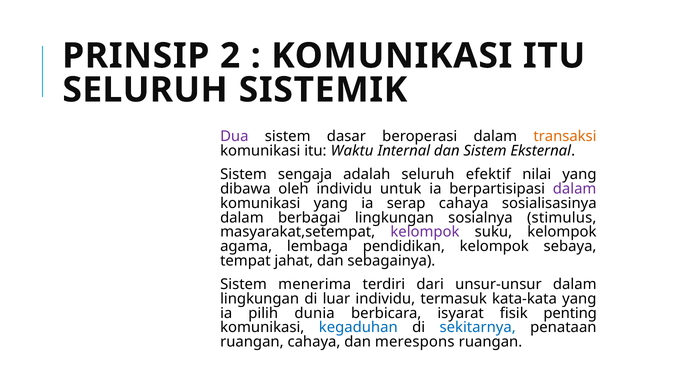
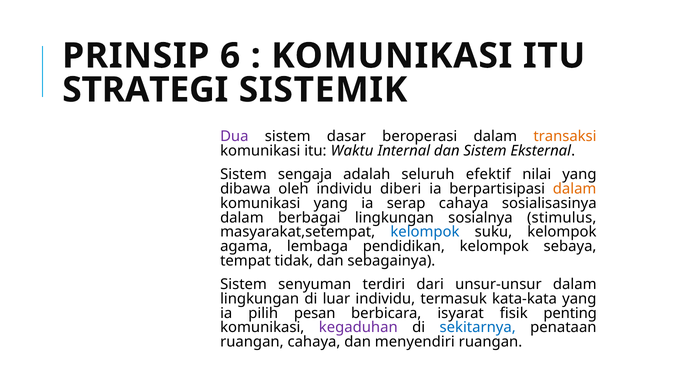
2: 2 -> 6 (230, 56)
SELURUH: SELURUH -> STRATEGI (145, 90)
untuk: untuk -> diberi (401, 189)
dalam colour: purple -> orange (575, 189)
kelompok colour: purple -> blue (425, 232)
jahat: jahat -> tidak (294, 261)
menerima: menerima -> senyuman (315, 285)
dunia: dunia -> pesan (315, 314)
kegaduhan colour: blue -> purple (358, 328)
merespons: merespons -> menyendiri (415, 342)
